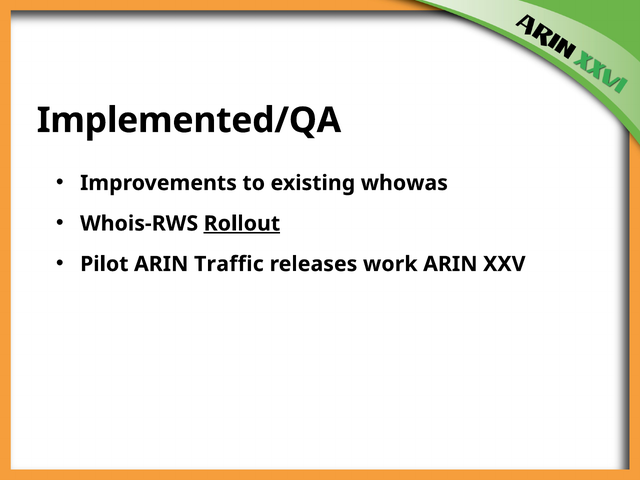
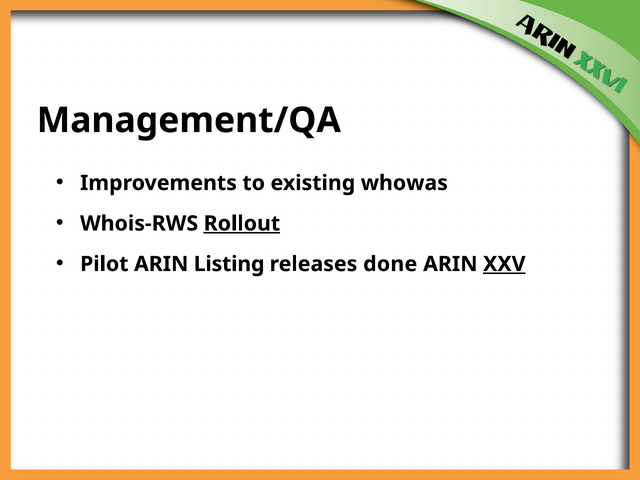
Implemented/QA: Implemented/QA -> Management/QA (189, 120)
Traffic: Traffic -> Listing (229, 264)
work: work -> done (390, 264)
XXV underline: none -> present (504, 264)
